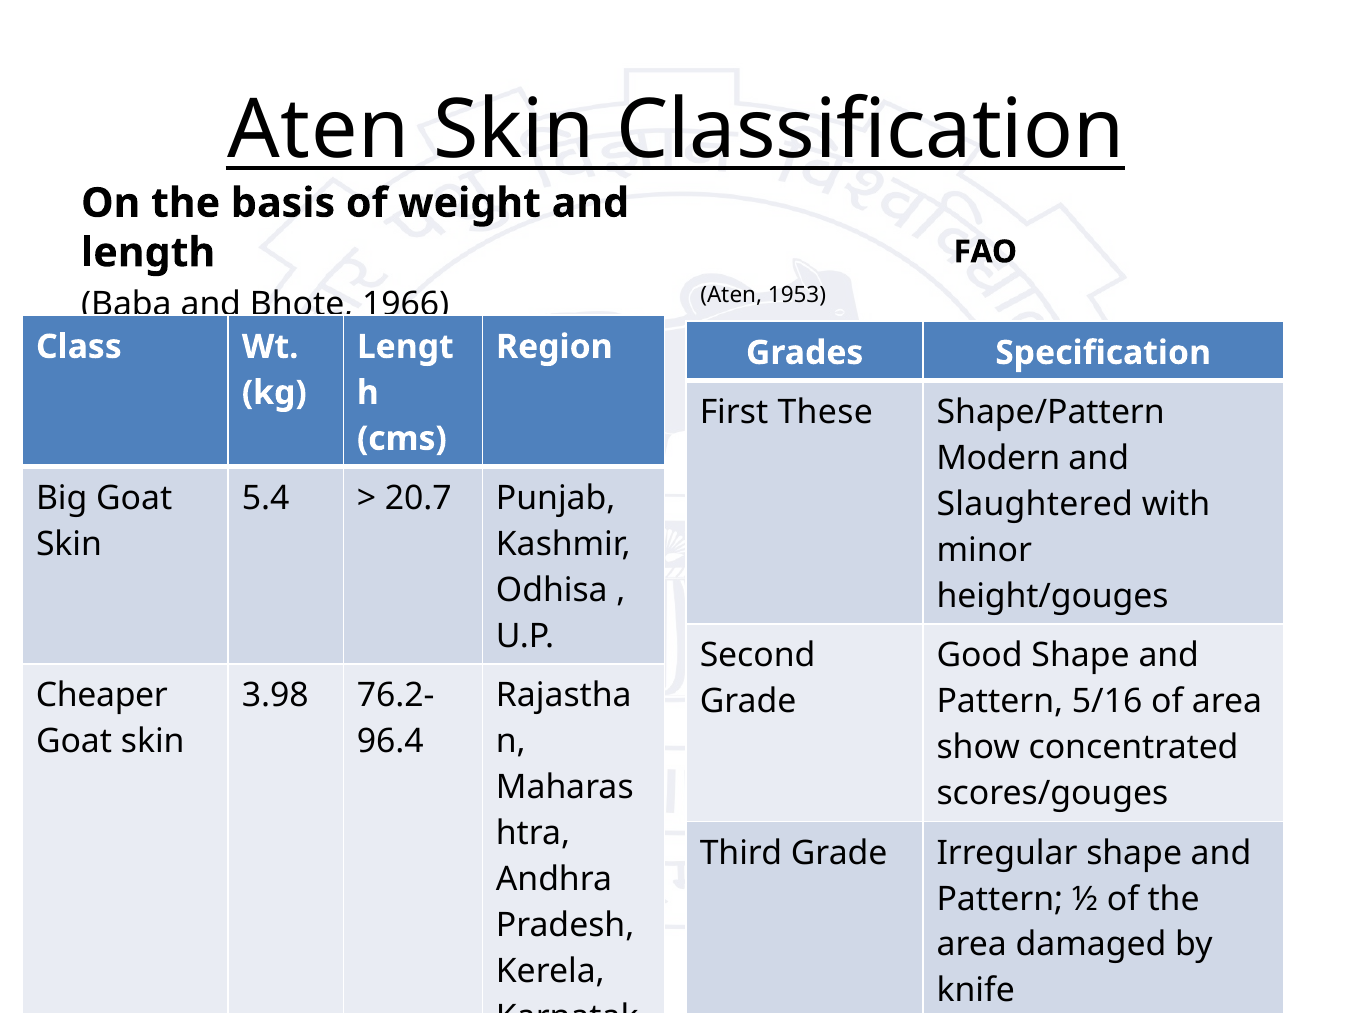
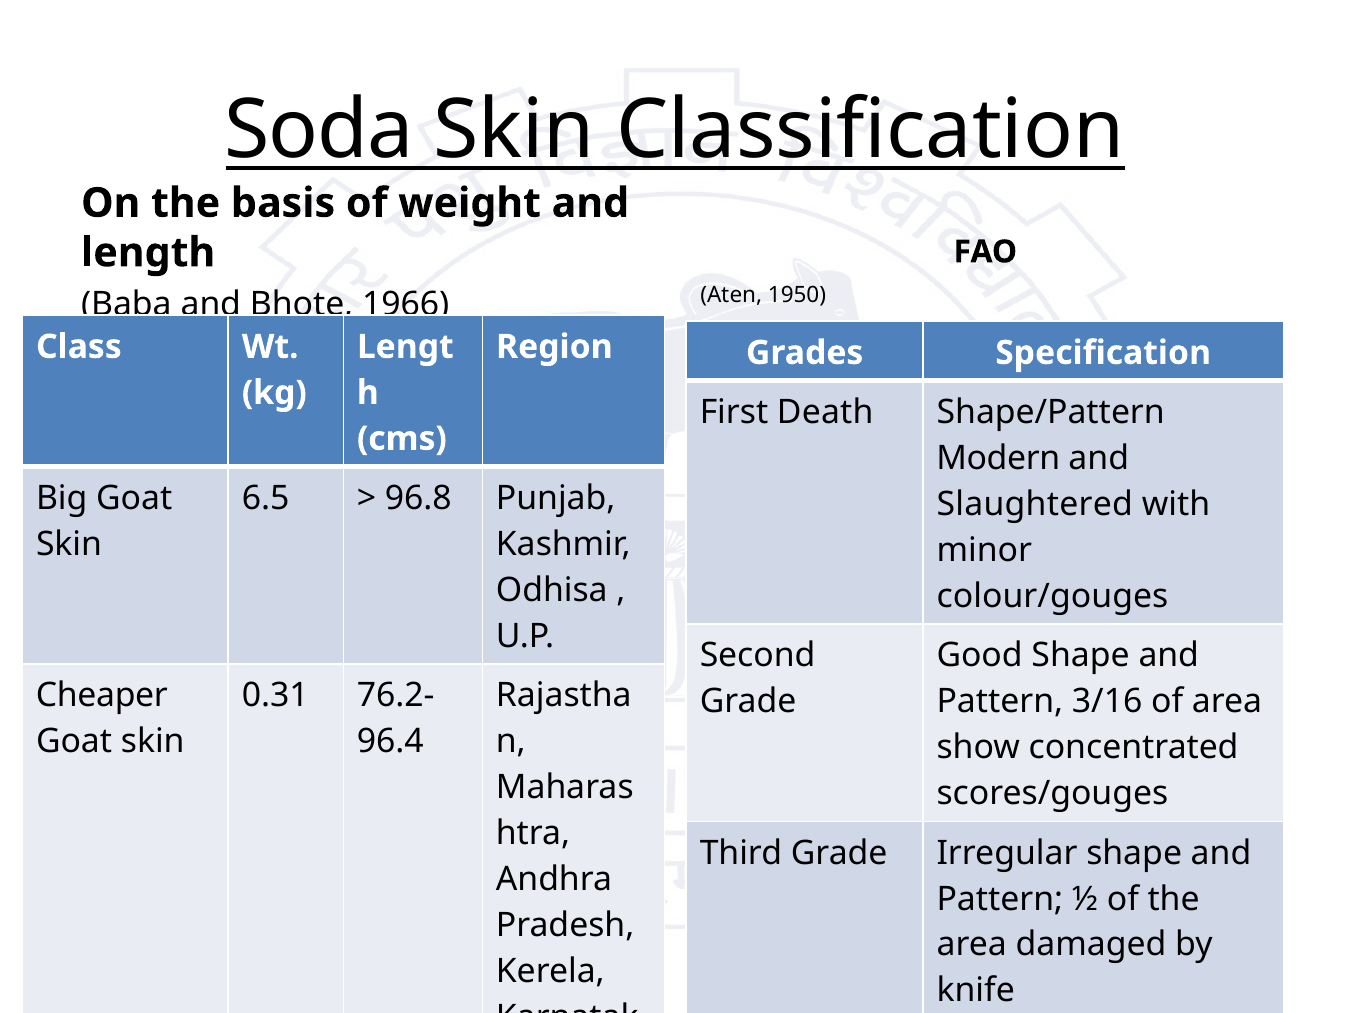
Aten: Aten -> Soda (319, 131)
1953: 1953 -> 1950 (797, 295)
These: These -> Death (825, 412)
5.4: 5.4 -> 6.5 (266, 498)
20.7: 20.7 -> 96.8 (418, 498)
height/gouges: height/gouges -> colour/gouges (1052, 596)
3.98: 3.98 -> 0.31 (275, 696)
5/16: 5/16 -> 3/16 (1107, 702)
